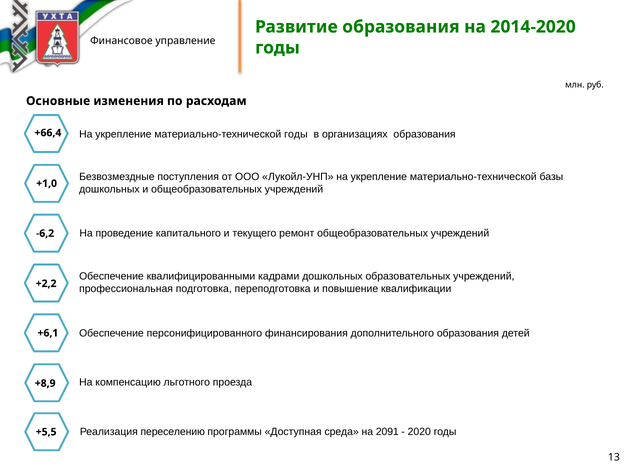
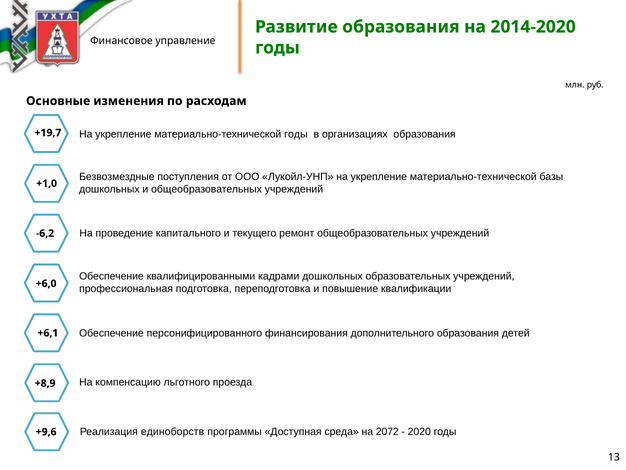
+66,4: +66,4 -> +19,7 (48, 133)
+2,2: +2,2 -> +6,0 (46, 283)
+5,5: +5,5 -> +9,6 (46, 431)
переселению: переселению -> единоборств (173, 431)
2091: 2091 -> 2072 (387, 431)
